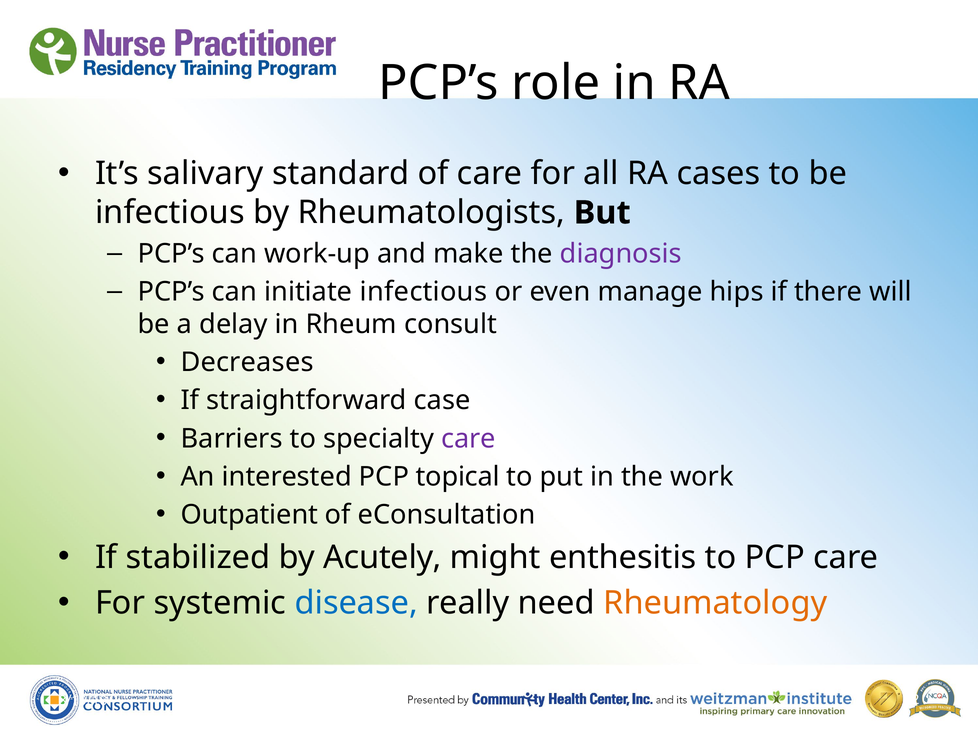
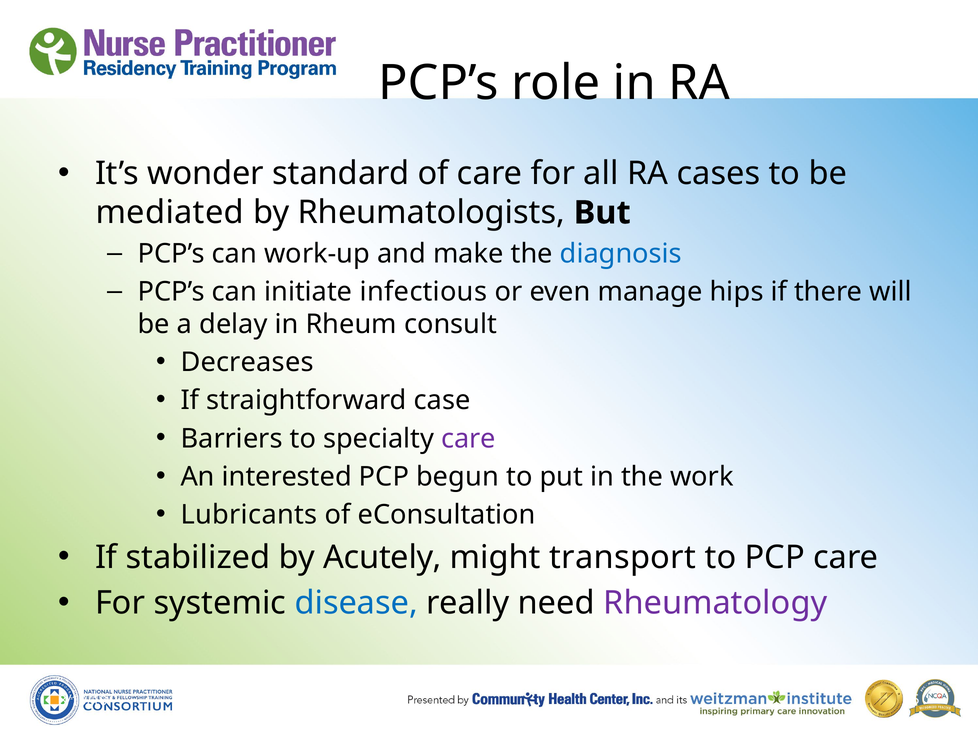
salivary: salivary -> wonder (206, 173)
infectious: infectious -> mediated (170, 213)
diagnosis colour: purple -> blue (621, 253)
topical: topical -> begun (458, 476)
Outpatient: Outpatient -> Lubricants (249, 514)
enthesitis: enthesitis -> transport (623, 557)
Rheumatology colour: orange -> purple (715, 603)
82: 82 -> 65 (912, 699)
